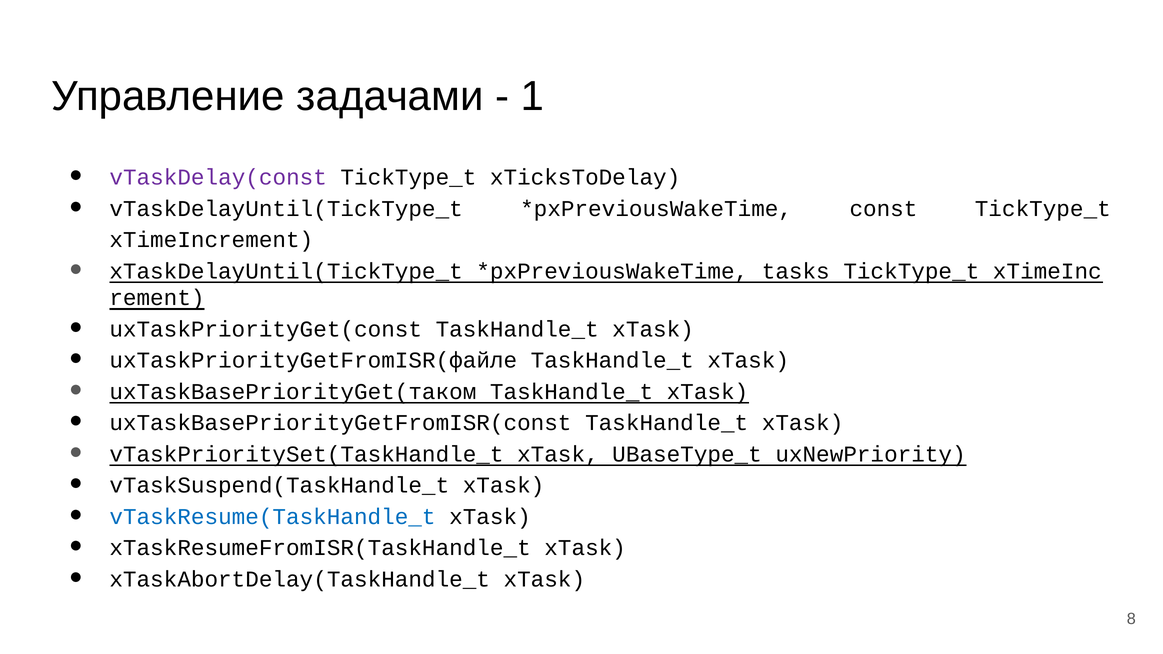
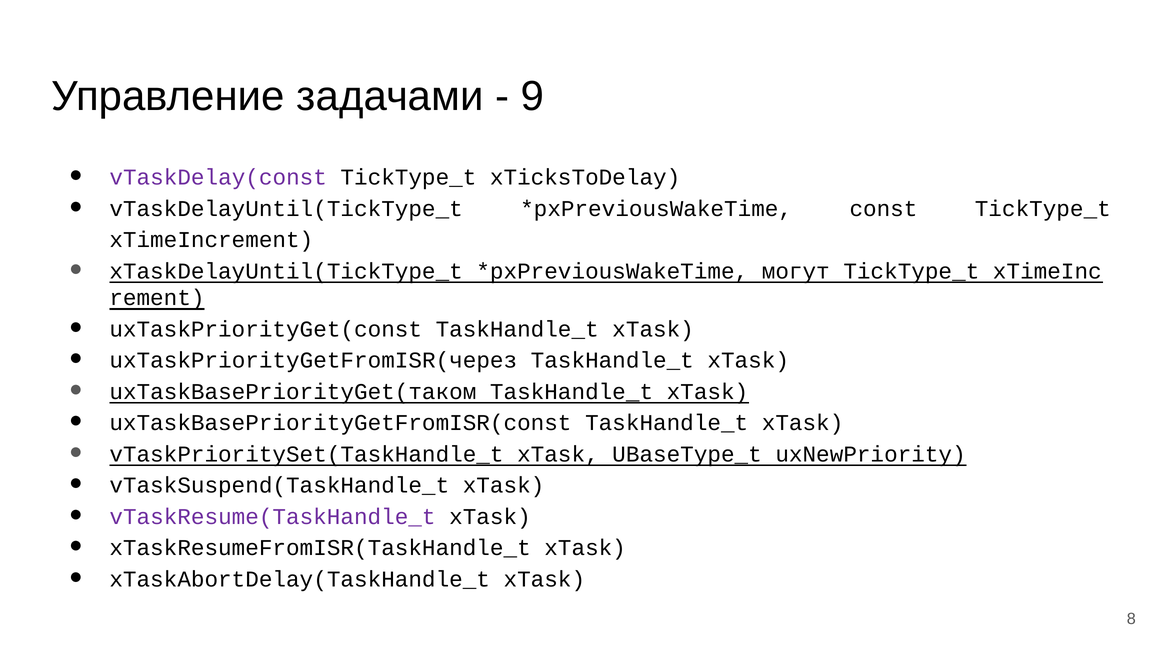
1: 1 -> 9 (533, 96)
tasks: tasks -> могут (796, 271)
uxTaskPriorityGetFromISR(файле: uxTaskPriorityGetFromISR(файле -> uxTaskPriorityGetFromISR(через (313, 361)
vTaskResume(TaskHandle_t colour: blue -> purple (272, 517)
